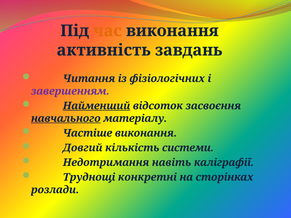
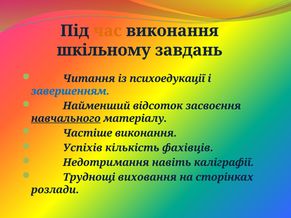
активність: активність -> шкільному (104, 50)
фізіологічних: фізіологічних -> психоедукації (167, 79)
завершенням colour: purple -> blue (70, 91)
Найменший underline: present -> none (97, 106)
Довгий: Довгий -> Успіхів (83, 148)
системи: системи -> фахівців (188, 148)
конкретні: конкретні -> виховання (147, 177)
